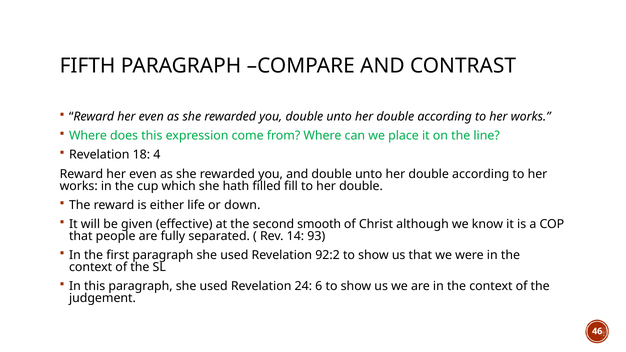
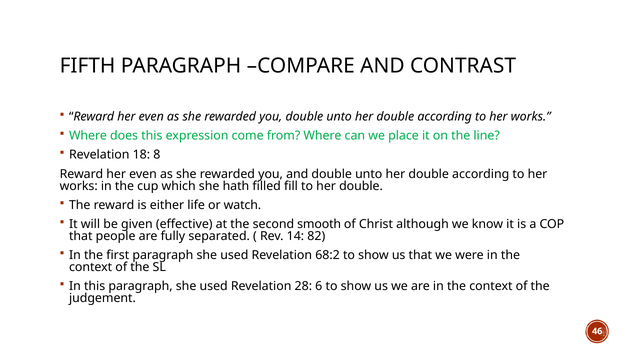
4: 4 -> 8 (157, 155)
down: down -> watch (242, 205)
93: 93 -> 82 (316, 236)
92:2: 92:2 -> 68:2 (328, 255)
24: 24 -> 28 (303, 286)
